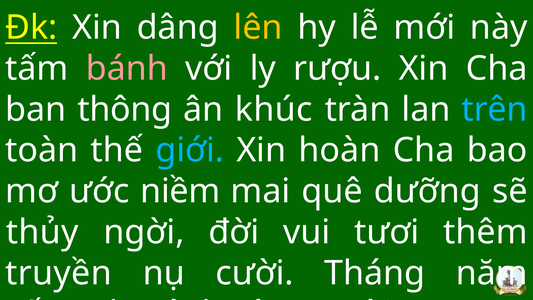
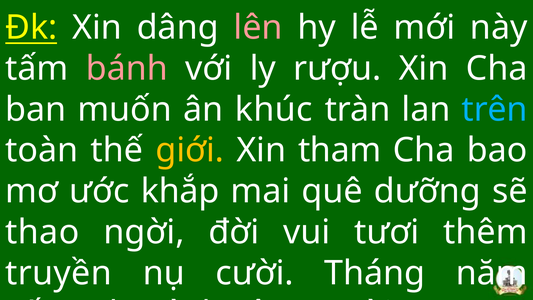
lên colour: yellow -> pink (258, 28)
thông: thông -> muốn (125, 109)
giới colour: light blue -> yellow (190, 150)
hoàn: hoàn -> tham (340, 150)
niềm: niềm -> khắp (180, 191)
thủy: thủy -> thao (42, 232)
